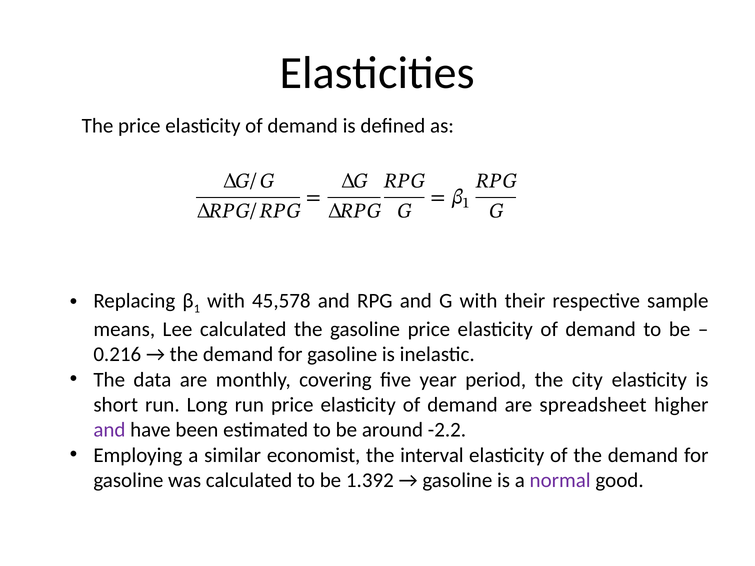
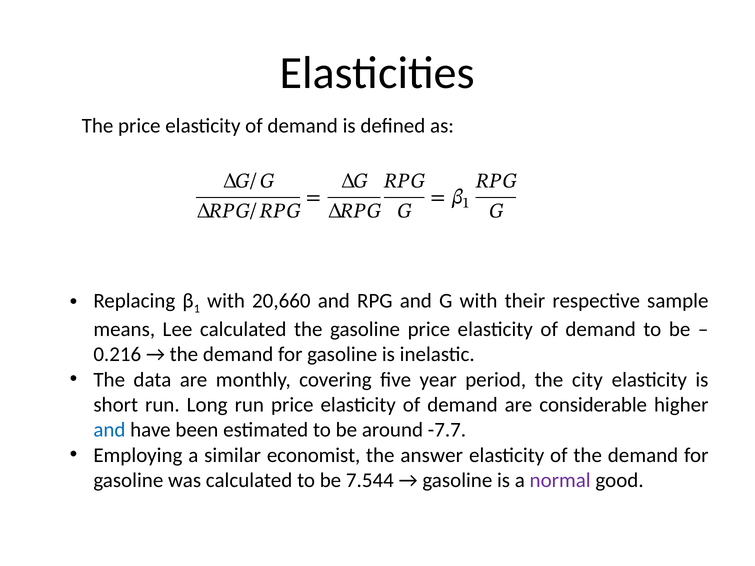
45,578: 45,578 -> 20,660 (281, 301)
spreadsheet: spreadsheet -> considerable (593, 405)
and colour: purple -> blue (109, 430)
-2.2: -2.2 -> -7.7 (447, 430)
interval: interval -> answer (432, 455)
1.392: 1.392 -> 7.544 (370, 481)
